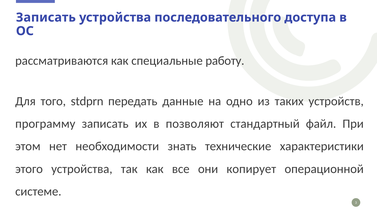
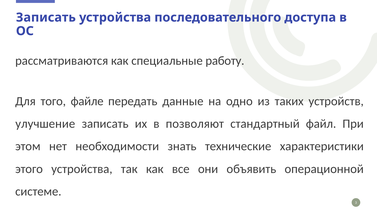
stdprn: stdprn -> файле (87, 101)
программу: программу -> улучшение (45, 124)
копирует: копирует -> объявить (251, 169)
